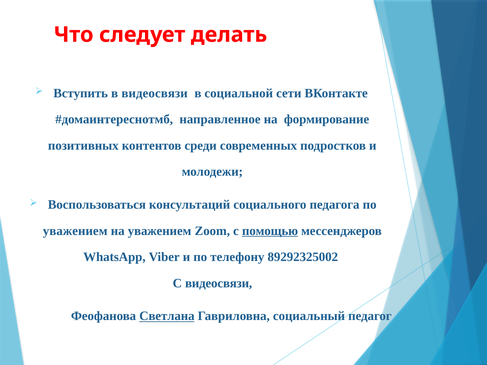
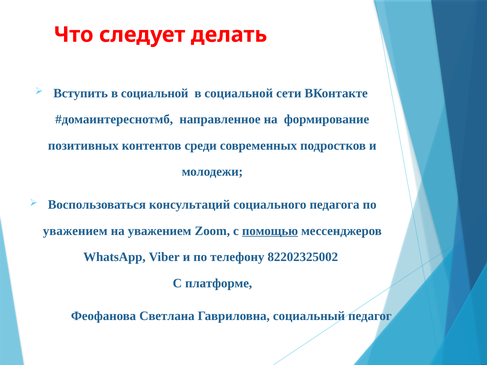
Вступить в видеосвязи: видеосвязи -> социальной (155, 93)
89292325002: 89292325002 -> 82202325002 (303, 257)
С видеосвязи: видеосвязи -> платформе (219, 283)
Светлана underline: present -> none (167, 316)
